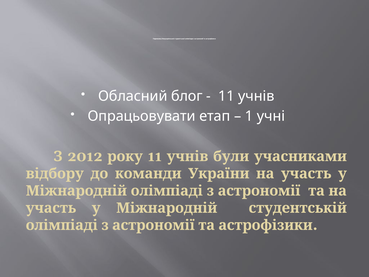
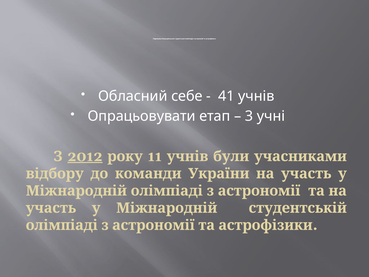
блог: блог -> себе (187, 96)
11: 11 -> 41 (226, 96)
1: 1 -> 3 (249, 116)
2012 underline: none -> present (85, 156)
